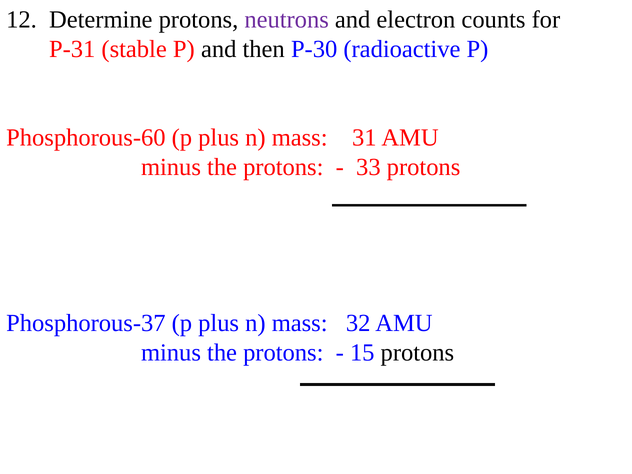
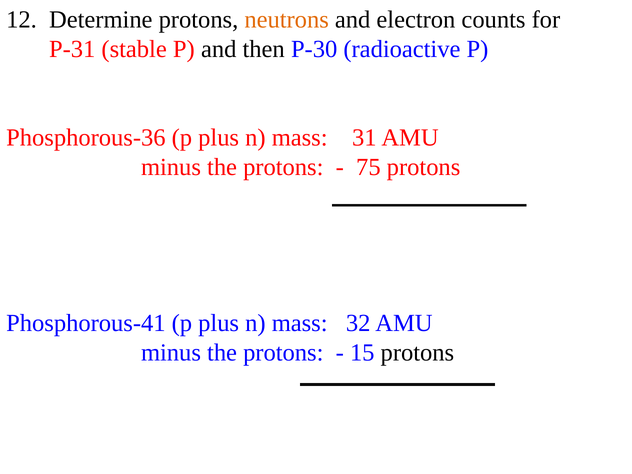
neutrons colour: purple -> orange (287, 20)
Phosphorous-60: Phosphorous-60 -> Phosphorous-36 (86, 138)
33: 33 -> 75 (368, 167)
Phosphorous-37: Phosphorous-37 -> Phosphorous-41 (86, 323)
